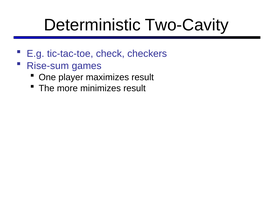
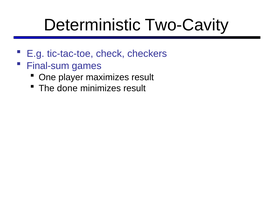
Rise-sum: Rise-sum -> Final-sum (48, 66)
more: more -> done (67, 88)
